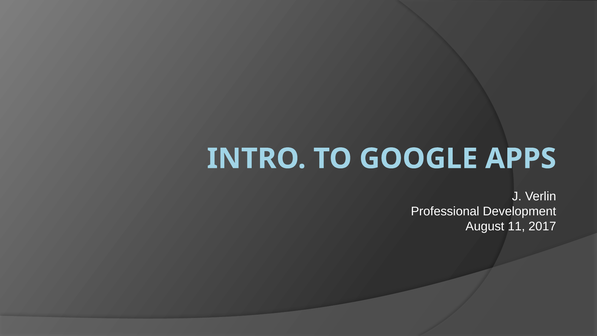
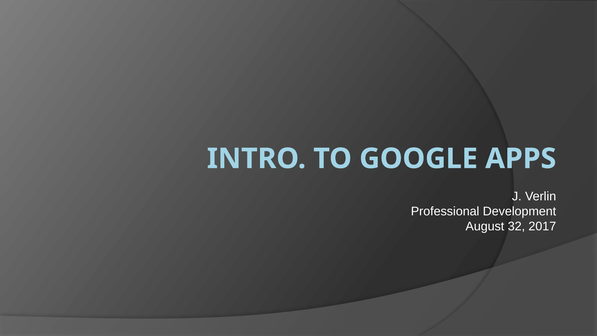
11: 11 -> 32 (516, 226)
